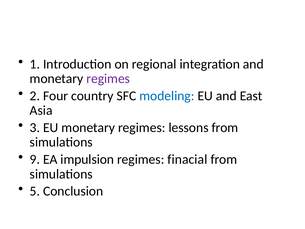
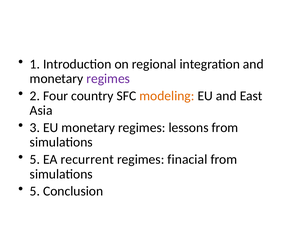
modeling colour: blue -> orange (167, 96)
9: 9 -> 5 (35, 159)
impulsion: impulsion -> recurrent (87, 159)
